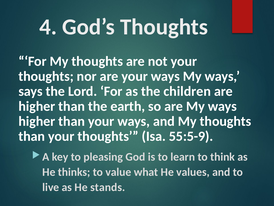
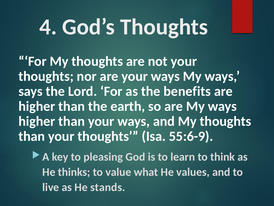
children: children -> benefits (187, 91)
55:5-9: 55:5-9 -> 55:6-9 (191, 136)
